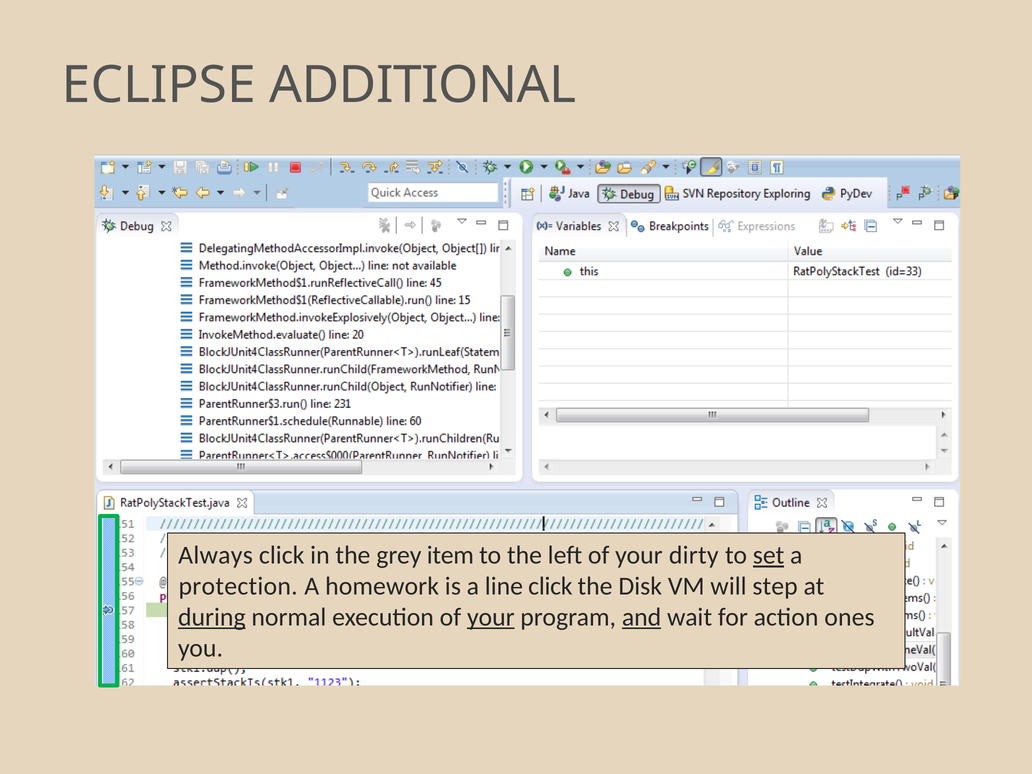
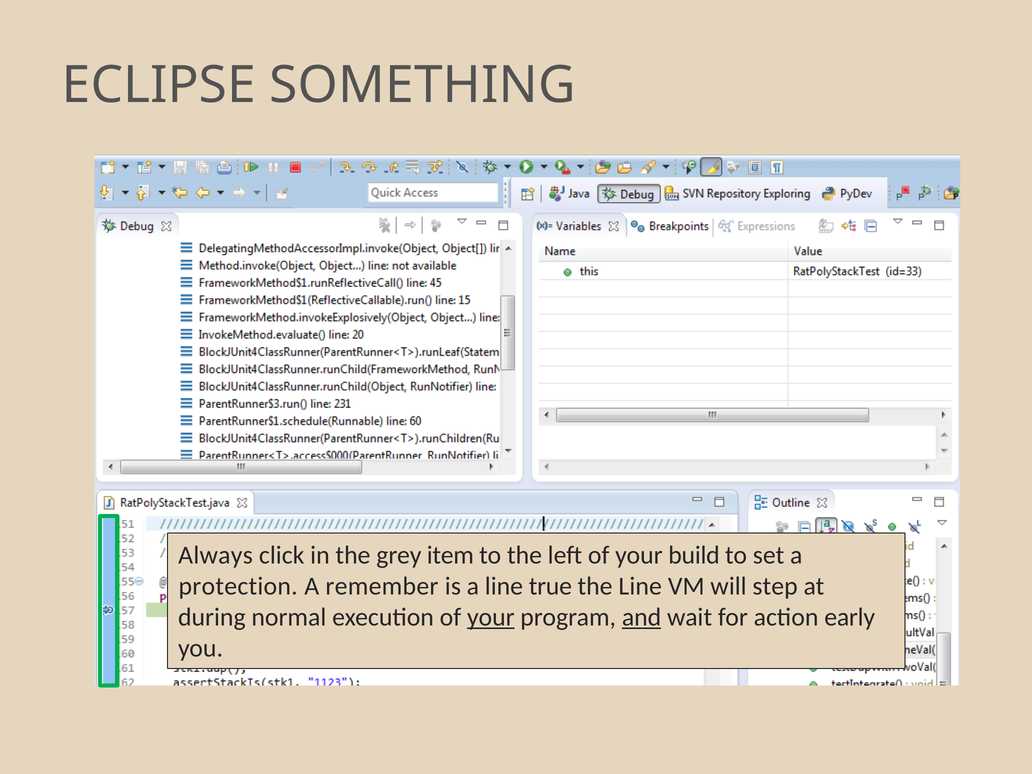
ADDITIONAL: ADDITIONAL -> SOMETHING (423, 85)
dirty: dirty -> build (694, 555)
set underline: present -> none (769, 555)
homework: homework -> remember (382, 586)
line click: click -> true (550, 586)
the Disk: Disk -> Line (640, 586)
during underline: present -> none (212, 617)
ones: ones -> early (850, 617)
